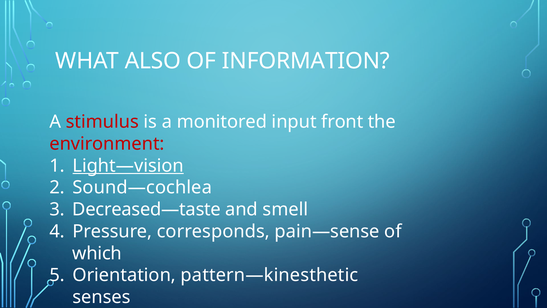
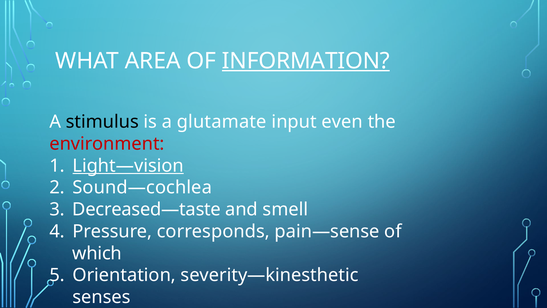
ALSO: ALSO -> AREA (153, 61)
INFORMATION underline: none -> present (306, 61)
stimulus colour: red -> black (102, 122)
monitored: monitored -> glutamate (222, 122)
front: front -> even (342, 122)
pattern—kinesthetic: pattern—kinesthetic -> severity—kinesthetic (270, 275)
